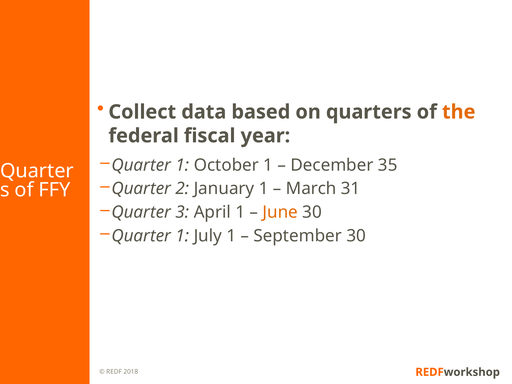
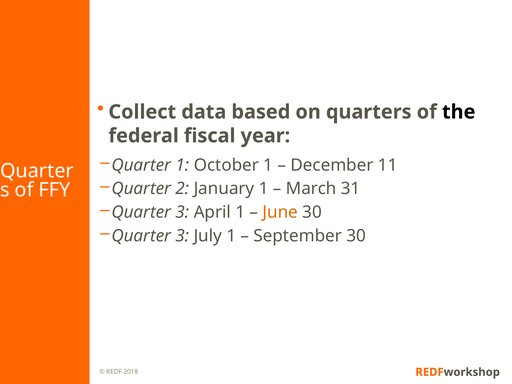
the colour: orange -> black (459, 112)
35: 35 -> 11 (388, 165)
1: 1 -> 3 (182, 236)
